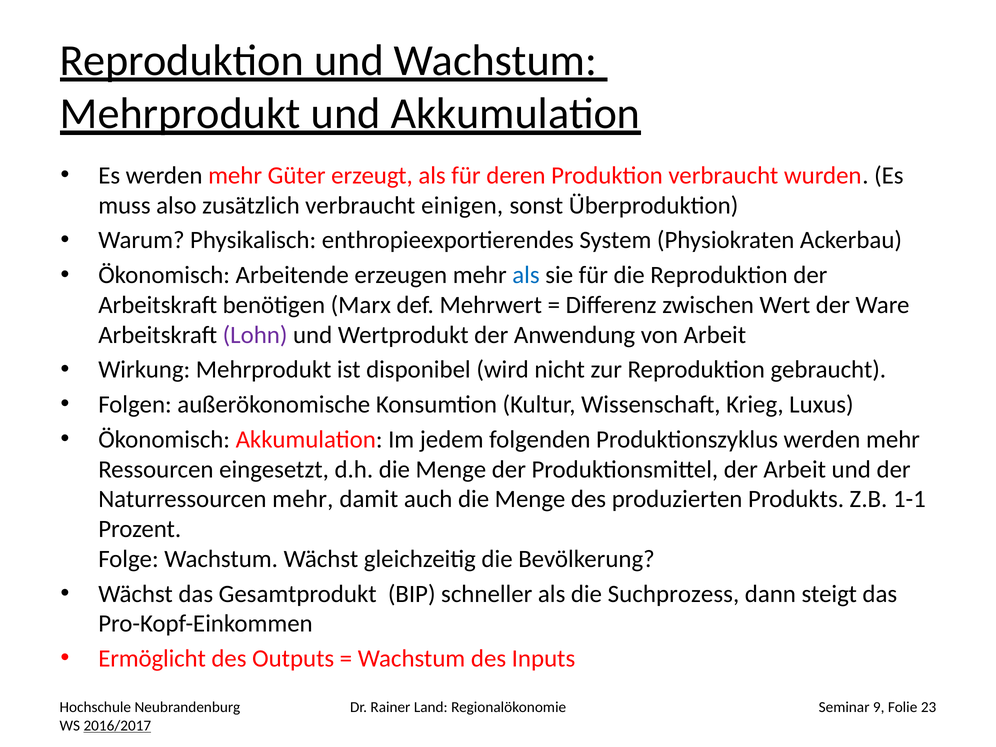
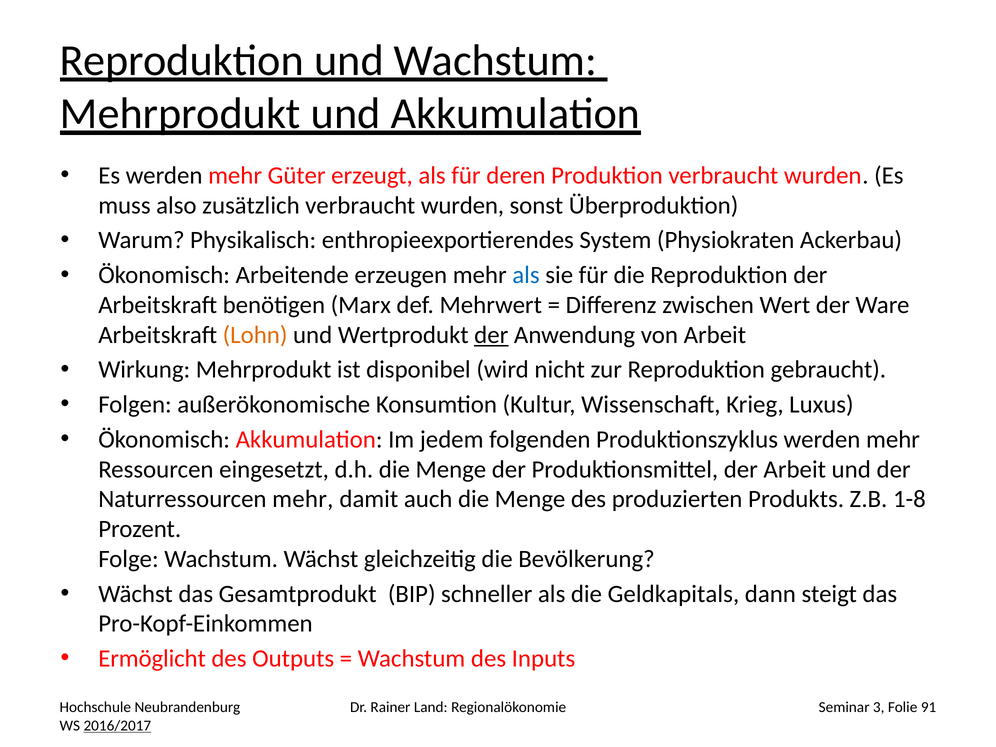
zusätzlich verbraucht einigen: einigen -> wurden (462, 205)
Lohn colour: purple -> orange (255, 335)
der underline: none -> present (491, 335)
1-1: 1-1 -> 1-8 (909, 499)
Suchprozess: Suchprozess -> Geldkapitals (673, 594)
9: 9 -> 3 (879, 707)
23: 23 -> 91 (929, 707)
